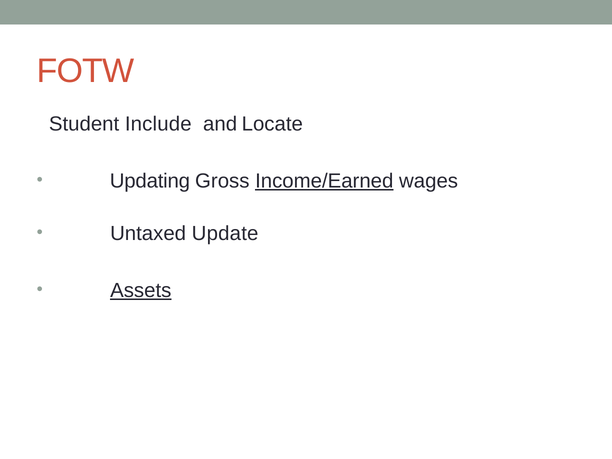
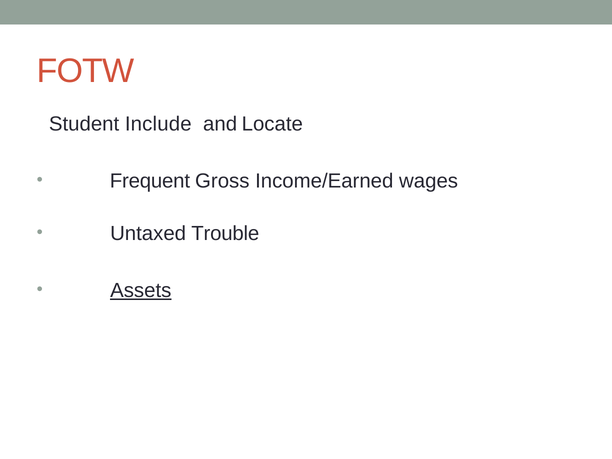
Updating: Updating -> Frequent (150, 181)
Income/Earned underline: present -> none (324, 181)
Update: Update -> Trouble (225, 233)
